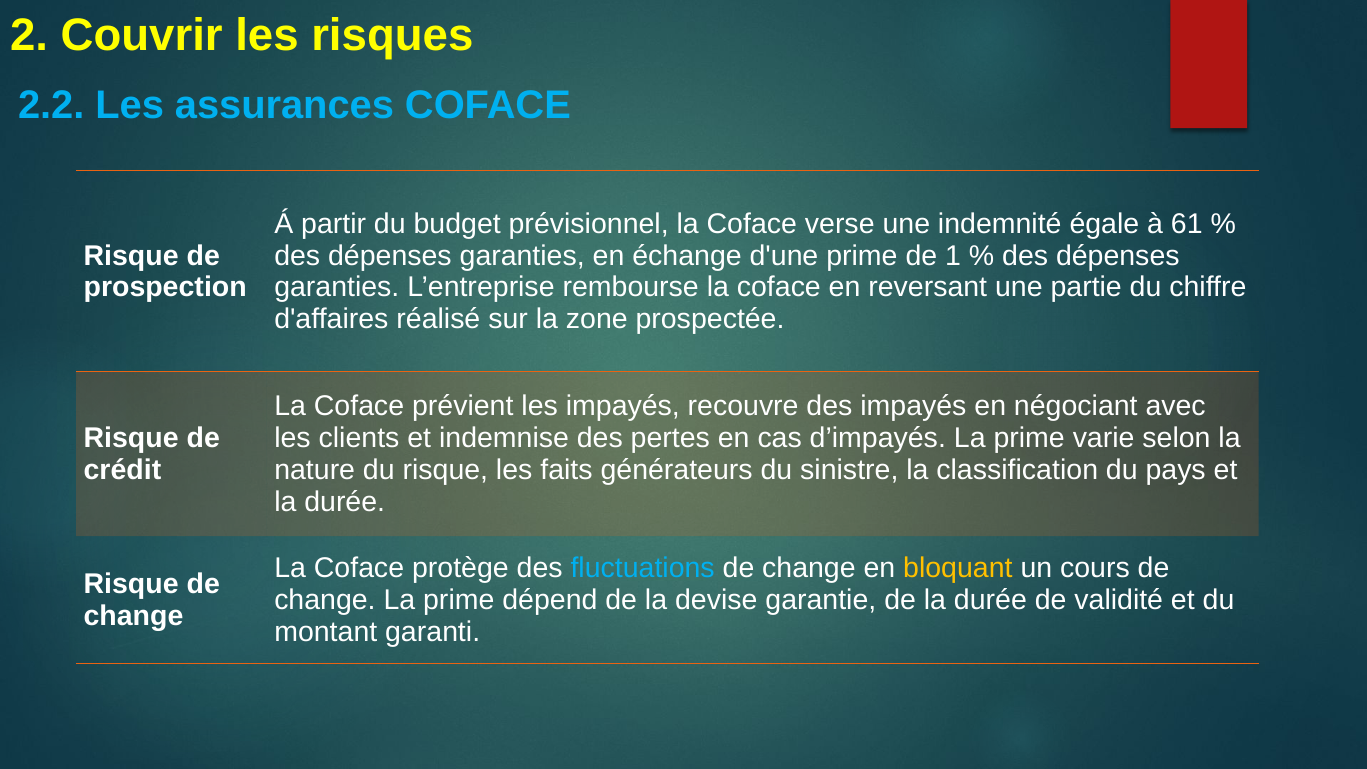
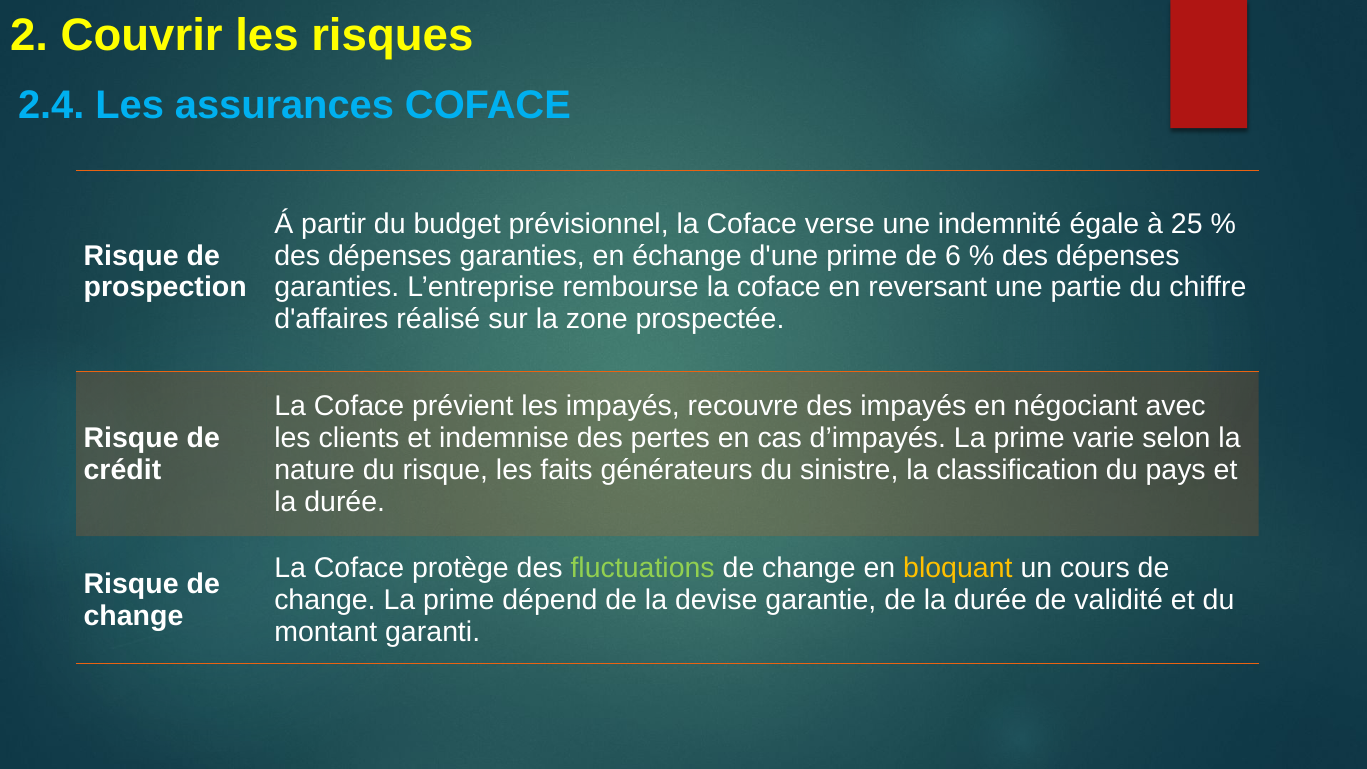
2.2: 2.2 -> 2.4 (51, 105)
61: 61 -> 25 (1187, 224)
1: 1 -> 6 (953, 256)
fluctuations colour: light blue -> light green (643, 568)
